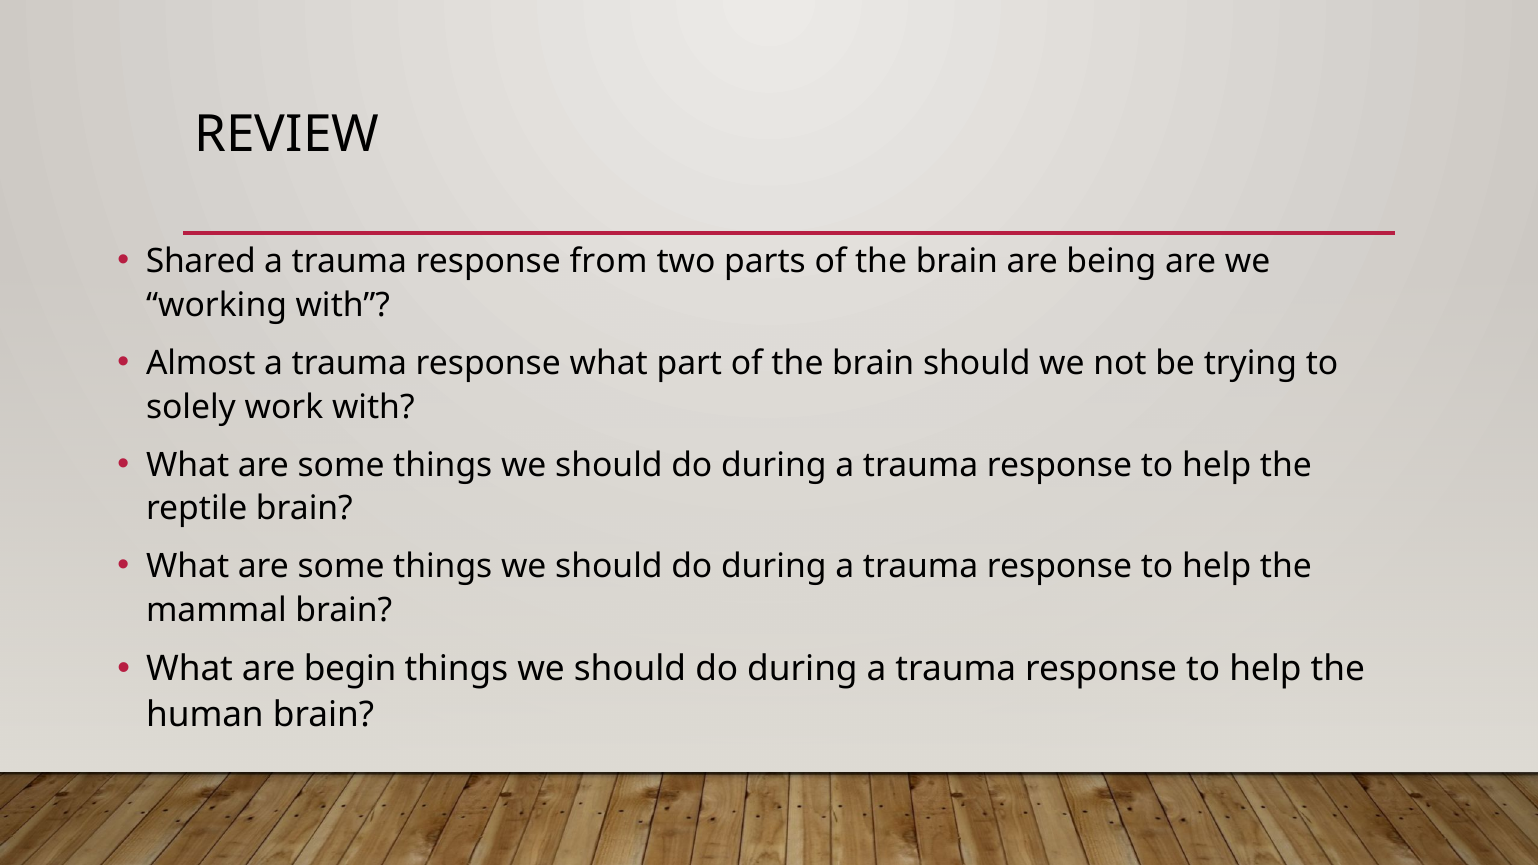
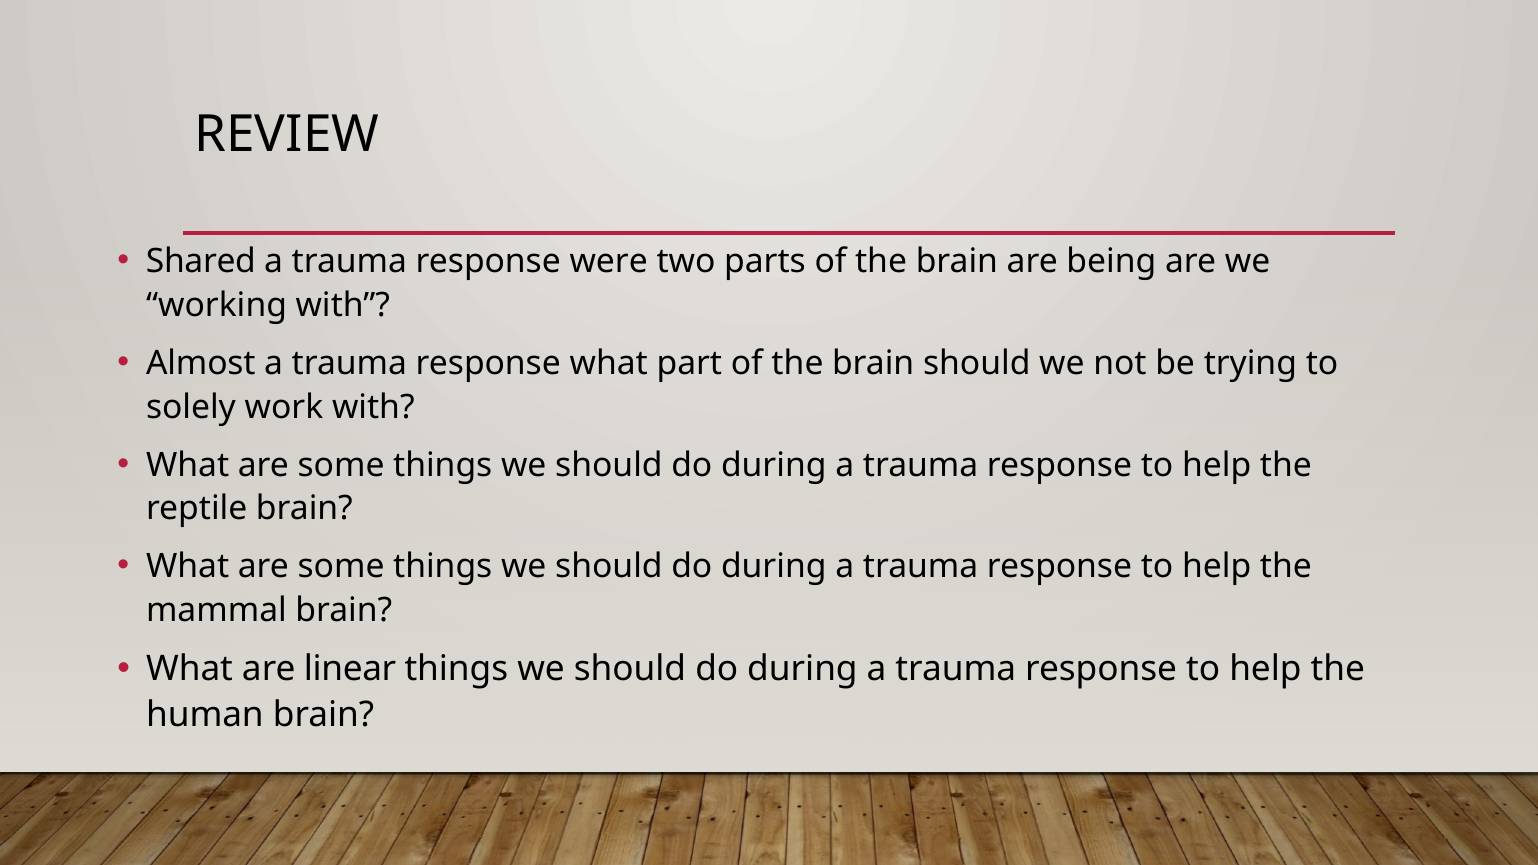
from: from -> were (609, 262)
begin: begin -> linear (350, 669)
